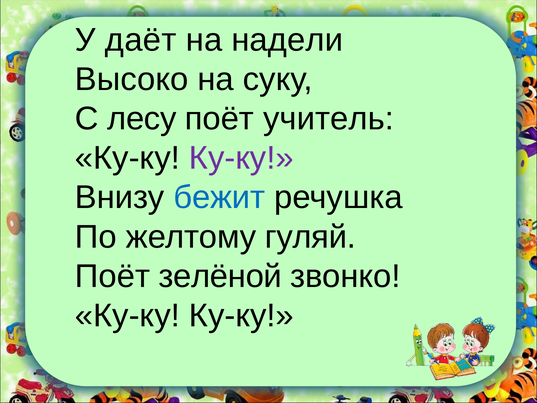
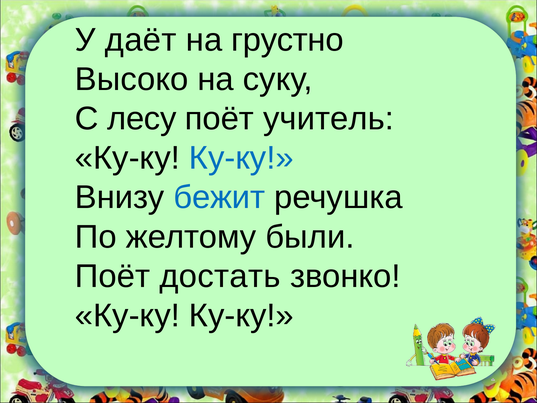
надели: надели -> грустно (287, 40)
Ку-ку colour: purple -> blue (241, 158)
гуляй: гуляй -> были (310, 237)
зелёной: зелёной -> достать (220, 276)
